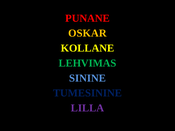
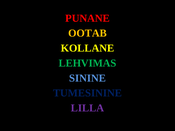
OSKAR: OSKAR -> OOTAB (87, 33)
